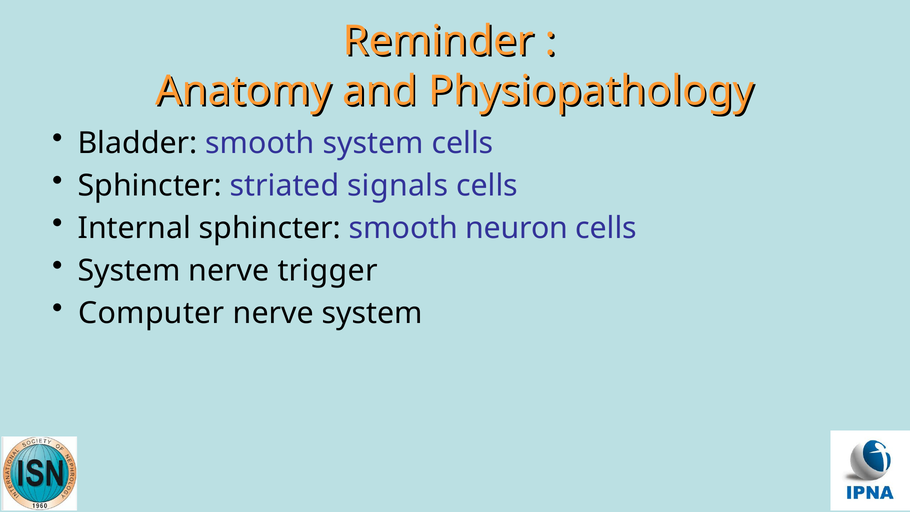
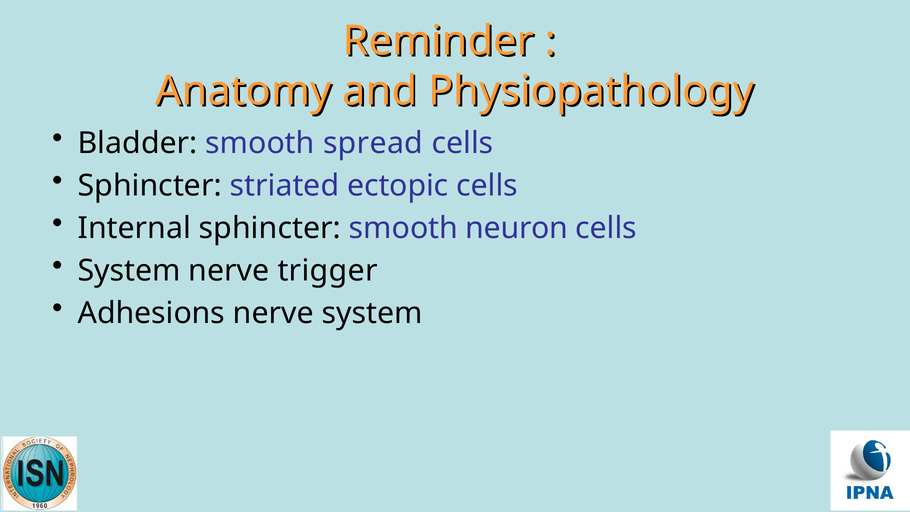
smooth system: system -> spread (373, 143)
signals: signals -> ectopic (398, 186)
Computer: Computer -> Adhesions (151, 313)
